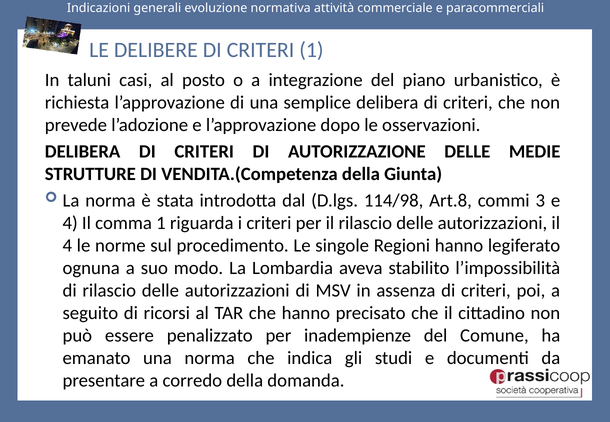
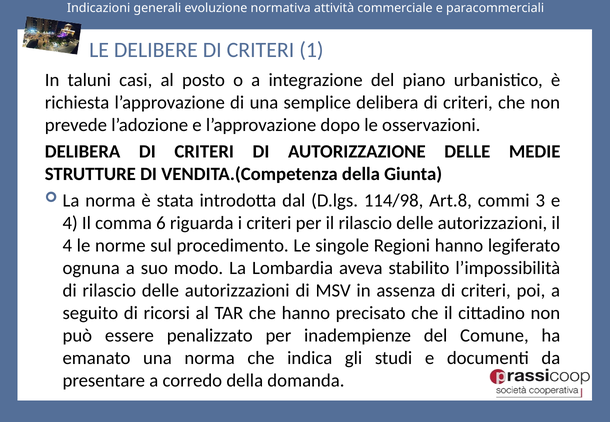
comma 1: 1 -> 6 (161, 223)
